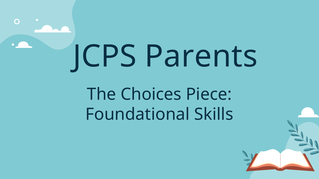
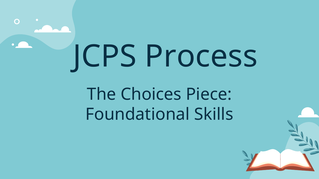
Parents: Parents -> Process (201, 57)
